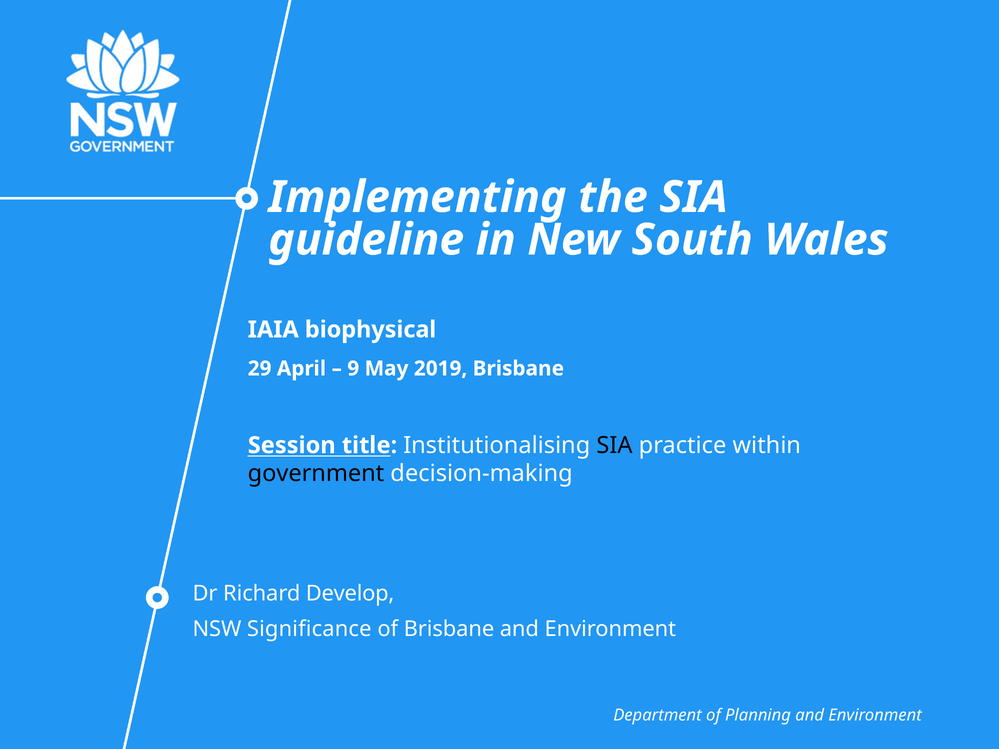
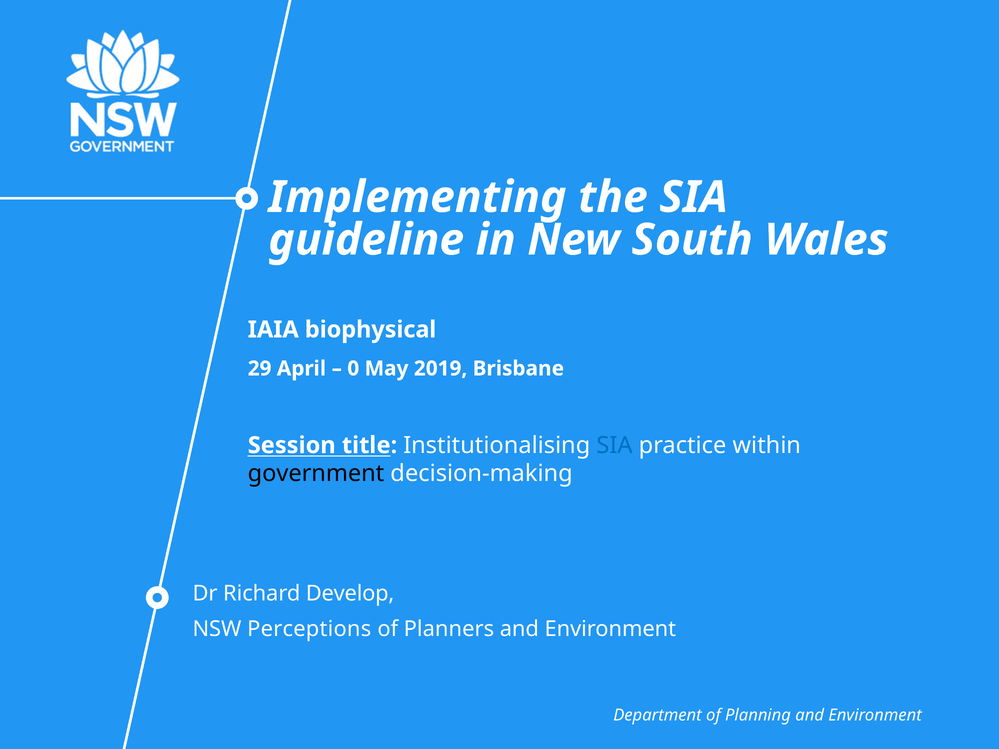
9: 9 -> 0 (353, 369)
SIA colour: black -> blue (614, 445)
Significance: Significance -> Perceptions (309, 629)
of Brisbane: Brisbane -> Planners (449, 629)
